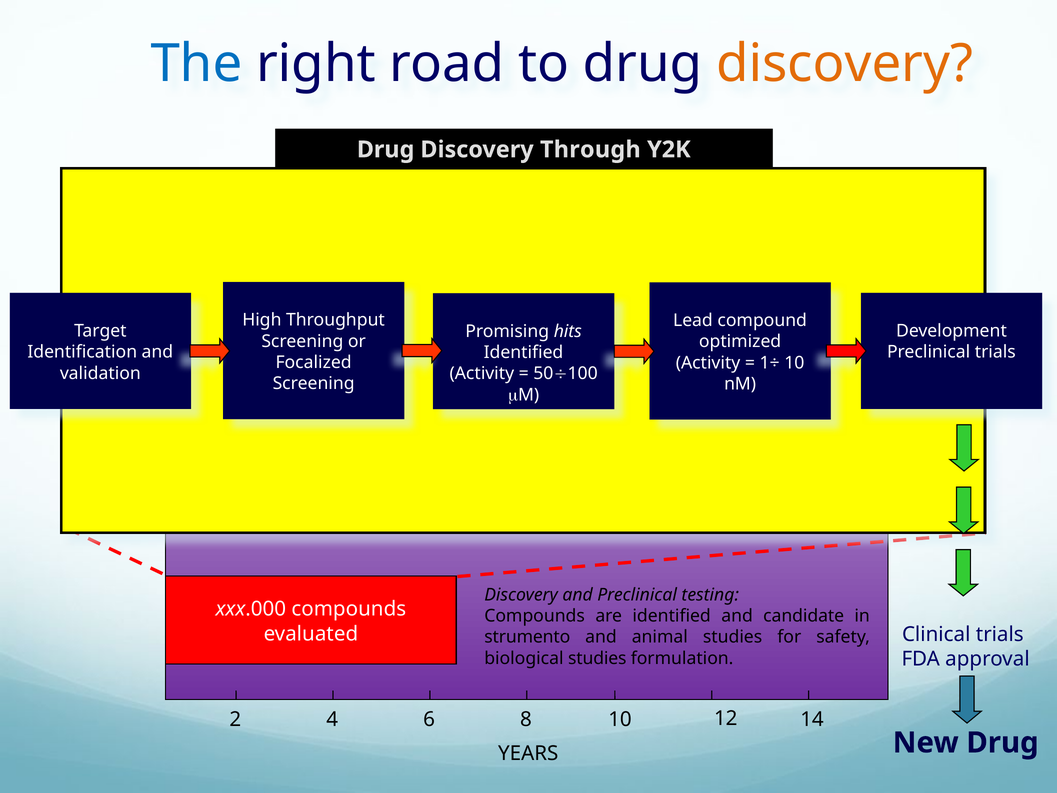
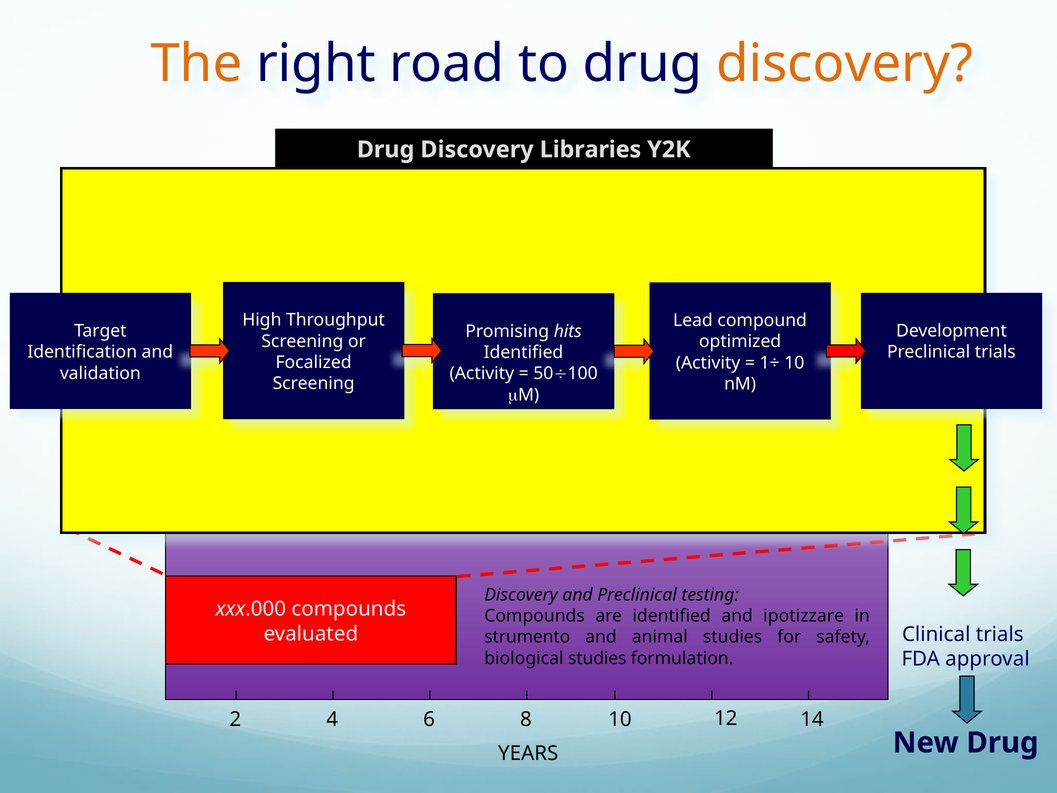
The colour: blue -> orange (196, 64)
Through: Through -> Libraries (591, 150)
candidate: candidate -> ipotizzare (804, 616)
